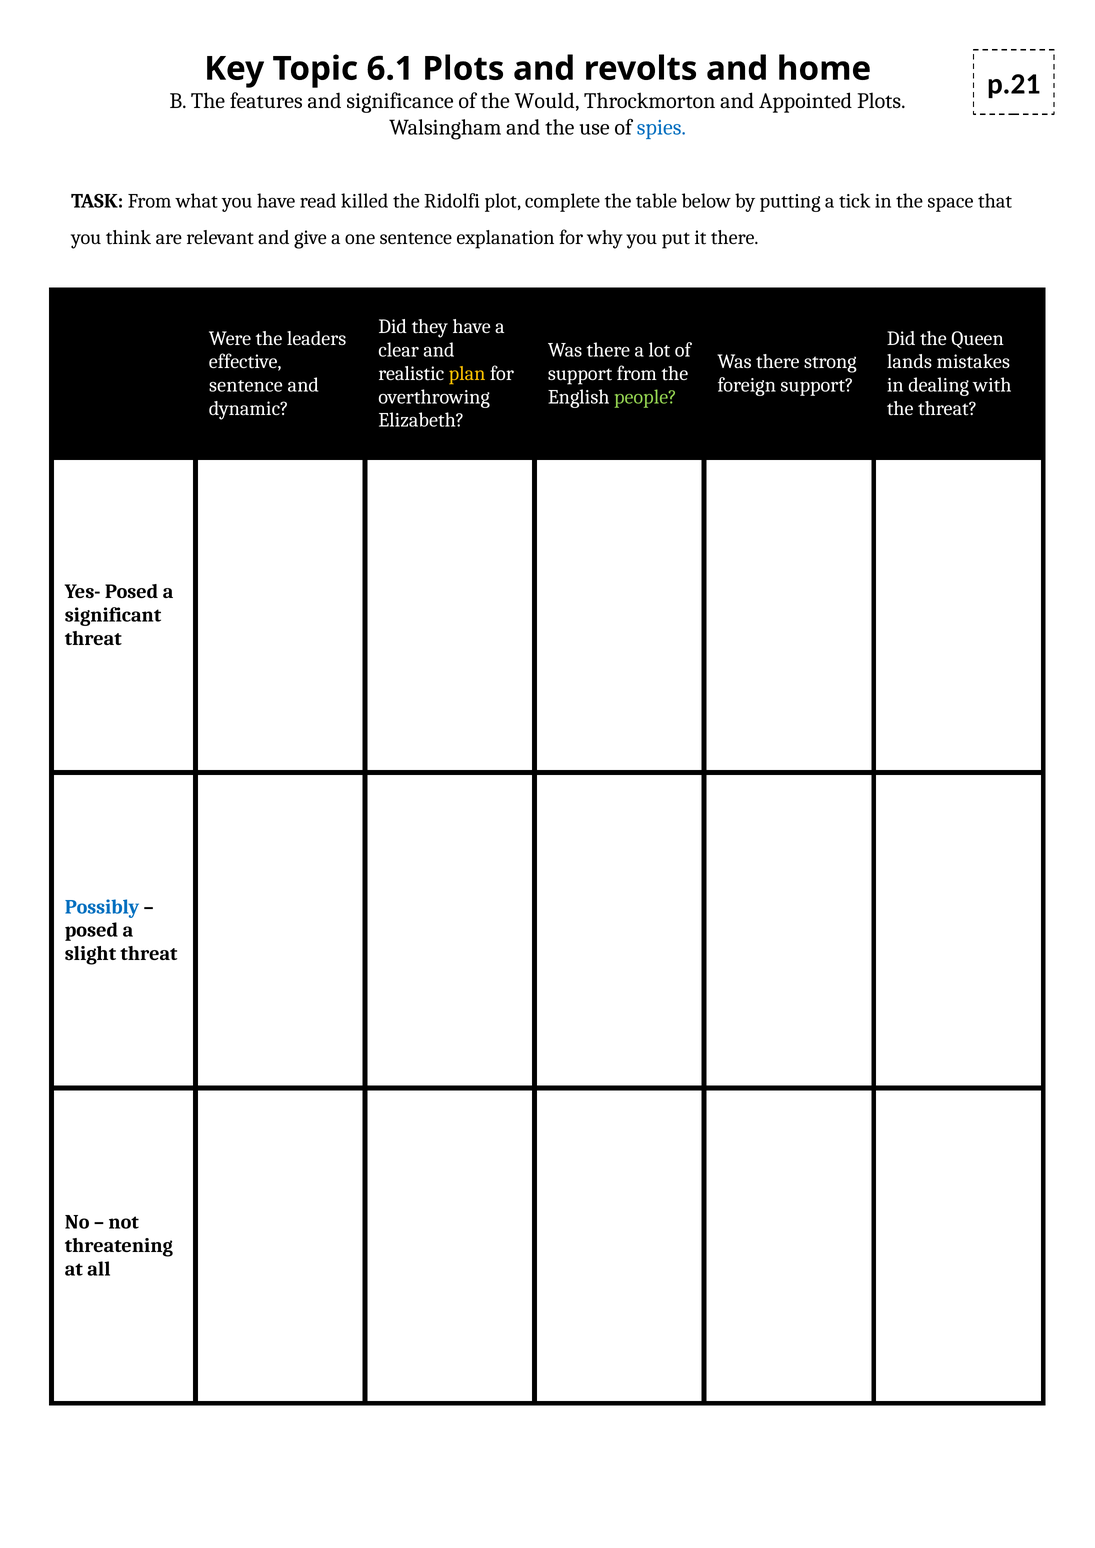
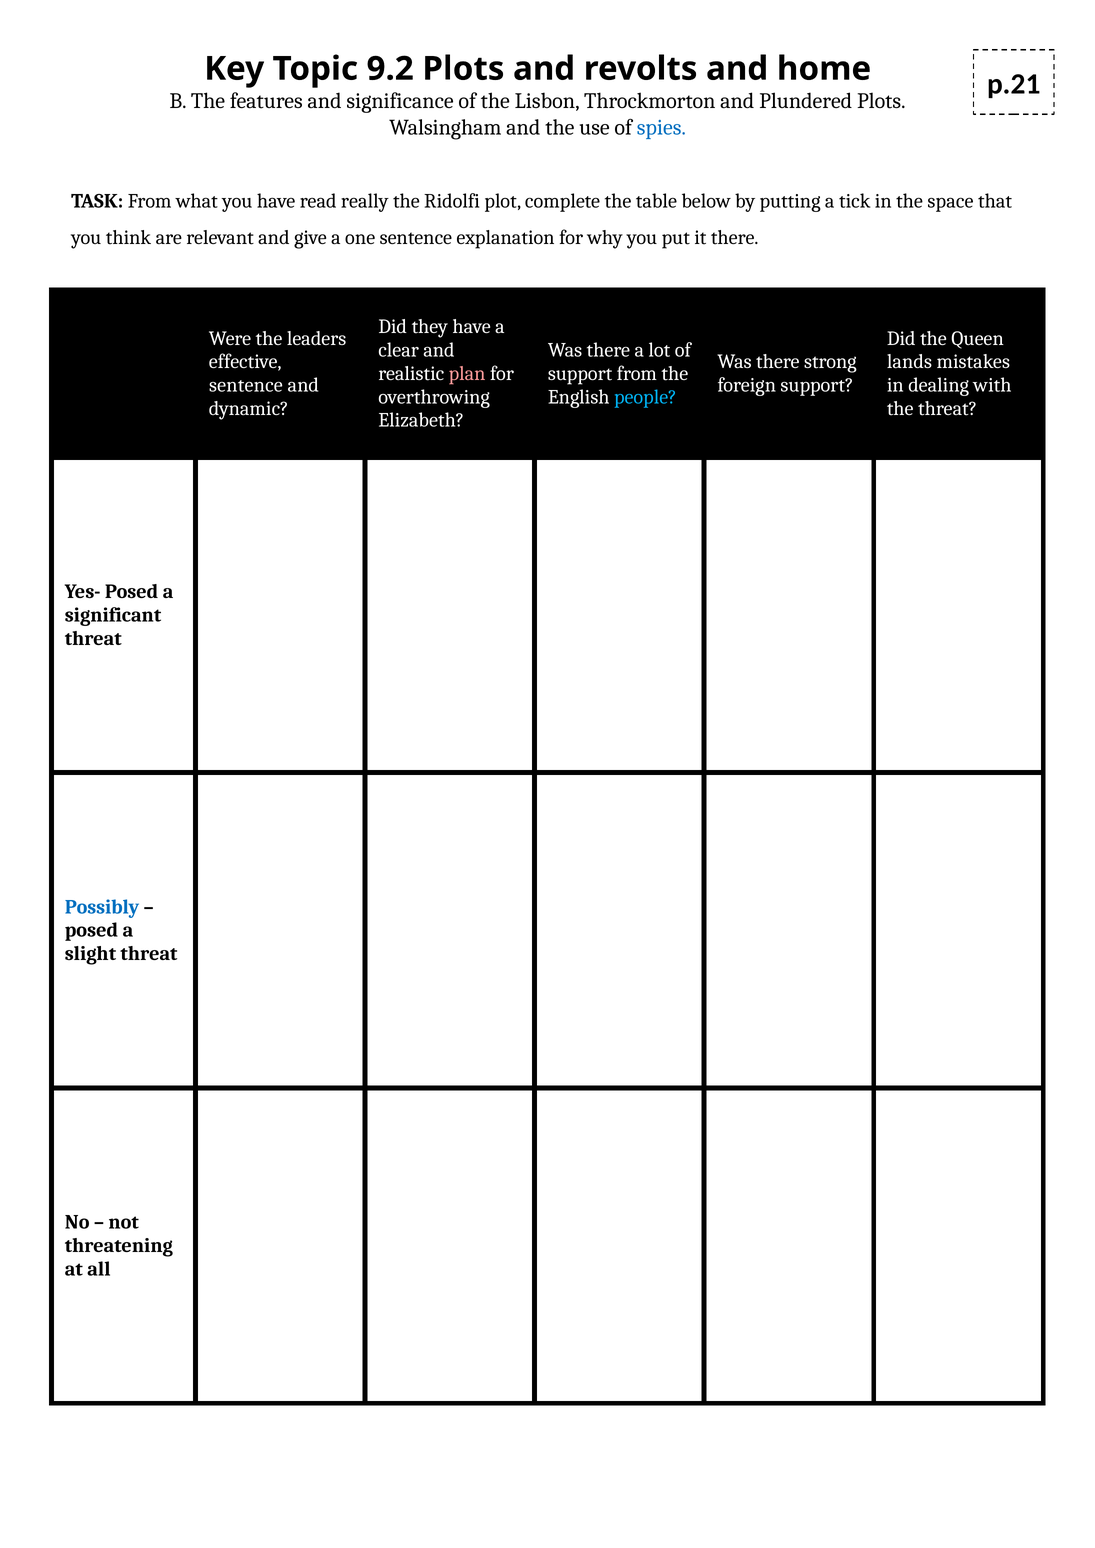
6.1: 6.1 -> 9.2 (390, 69)
Would: Would -> Lisbon (547, 101)
Appointed: Appointed -> Plundered (806, 101)
killed: killed -> really (365, 201)
plan colour: yellow -> pink (467, 374)
people colour: light green -> light blue (645, 397)
